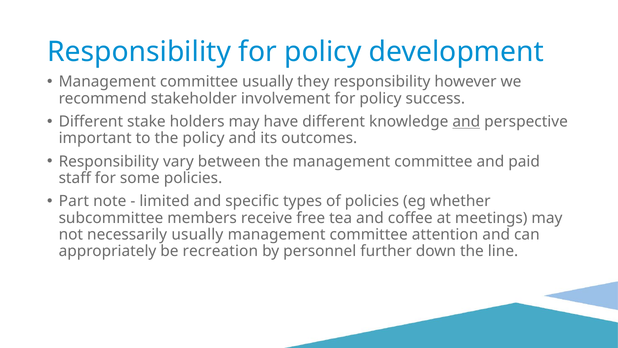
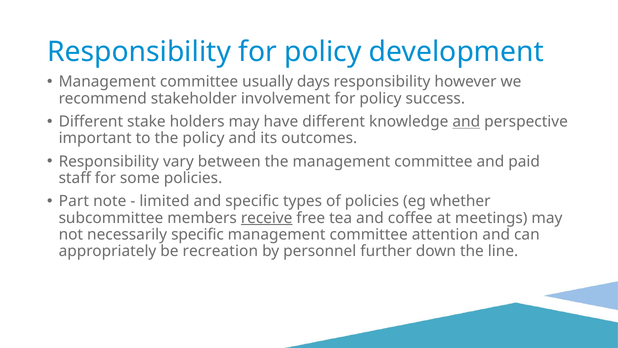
they: they -> days (313, 82)
receive underline: none -> present (267, 218)
necessarily usually: usually -> specific (198, 234)
